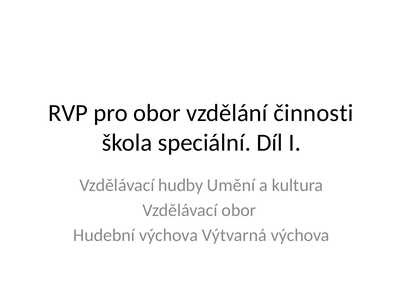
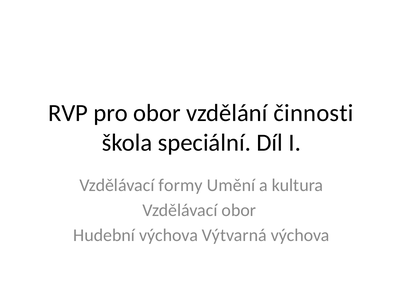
hudby: hudby -> formy (181, 185)
